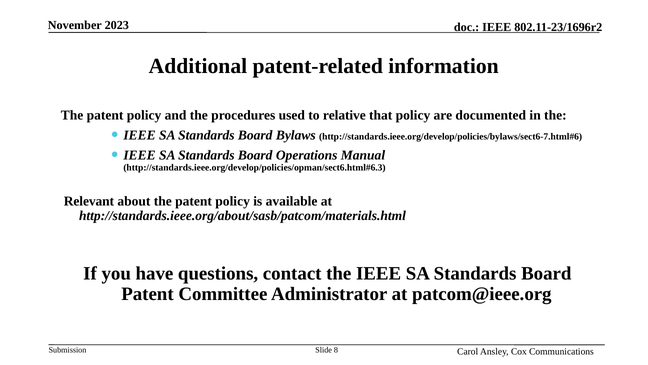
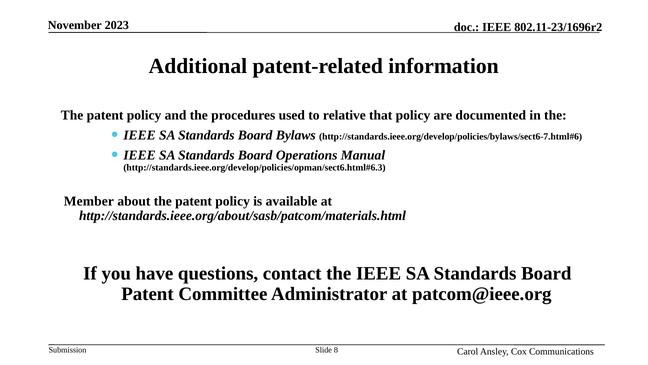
Relevant: Relevant -> Member (89, 201)
